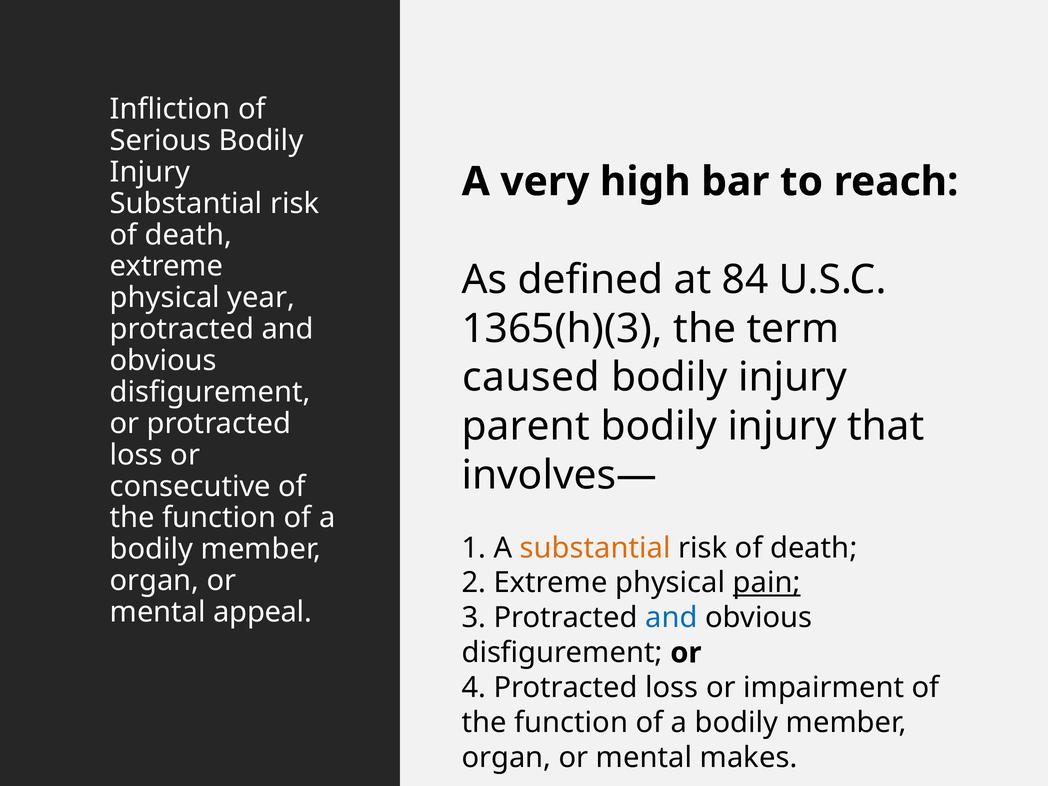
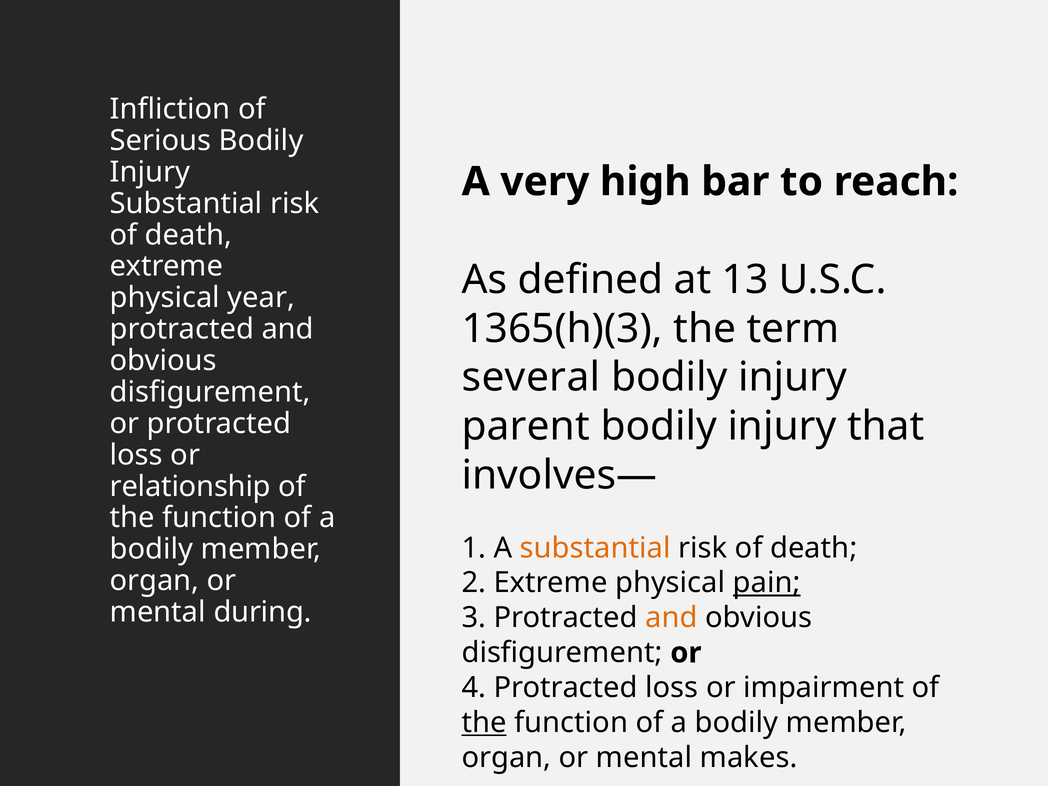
84: 84 -> 13 (745, 280)
caused: caused -> several (531, 377)
consecutive: consecutive -> relationship (190, 486)
appeal: appeal -> during (263, 612)
and colour: blue -> orange (671, 618)
the underline: none -> present (484, 723)
